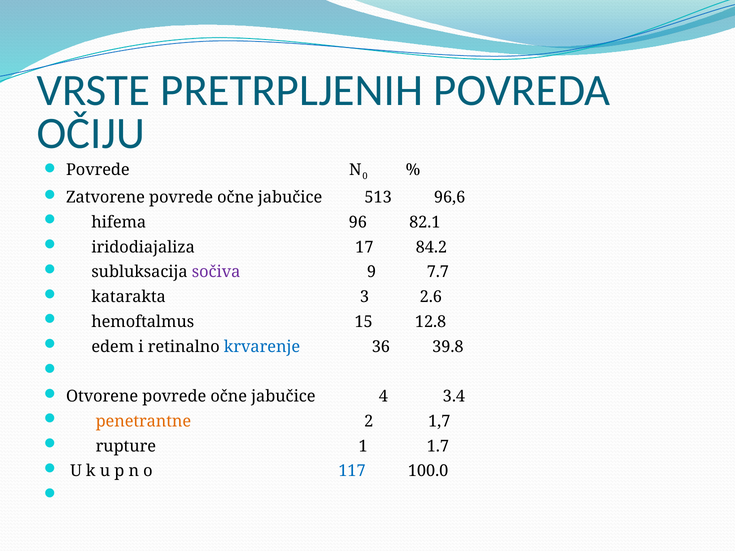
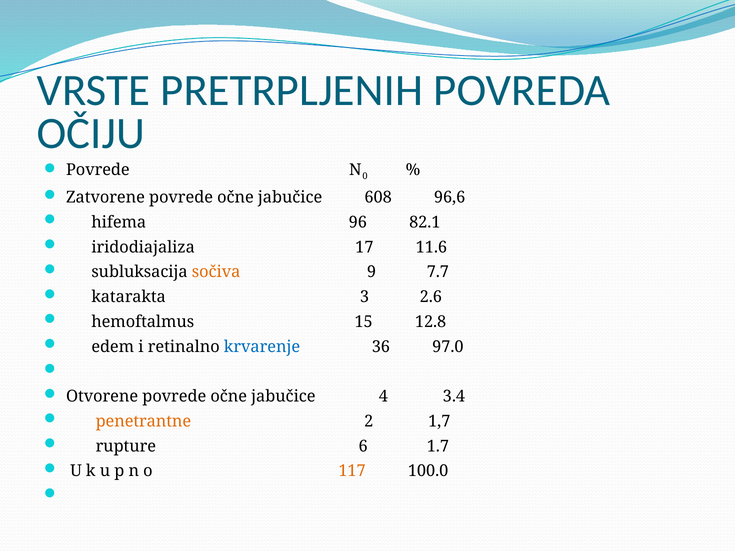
513: 513 -> 608 (378, 198)
84.2: 84.2 -> 11.6 (431, 247)
sočiva colour: purple -> orange (216, 272)
39.8: 39.8 -> 97.0 (448, 347)
1: 1 -> 6 (363, 446)
117 colour: blue -> orange (352, 471)
